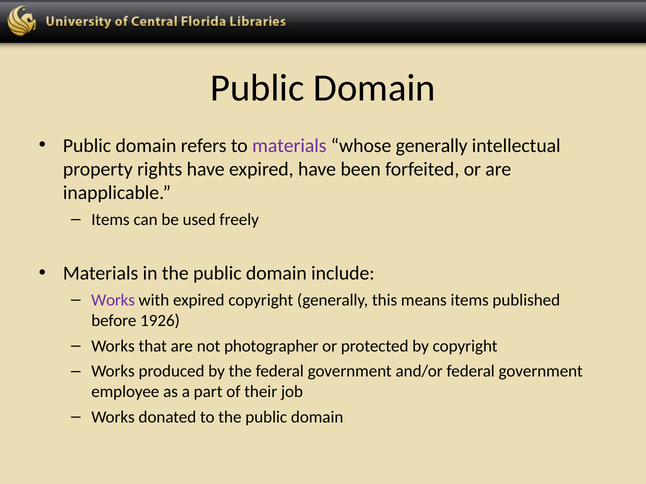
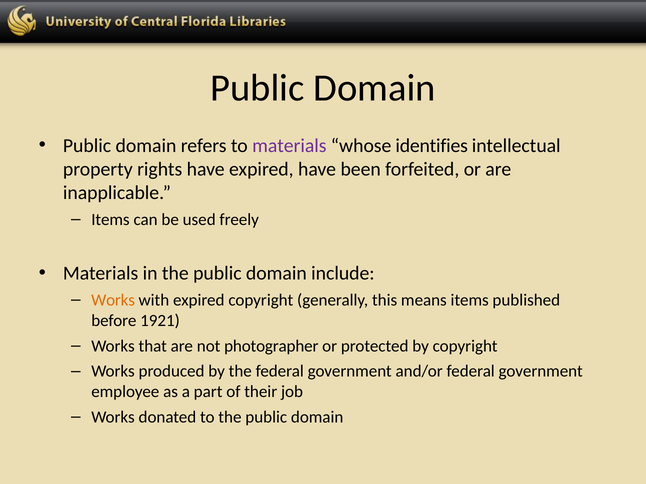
whose generally: generally -> identifies (432, 146)
Works colour: purple -> orange (113, 300)
1926: 1926 -> 1921 (160, 321)
